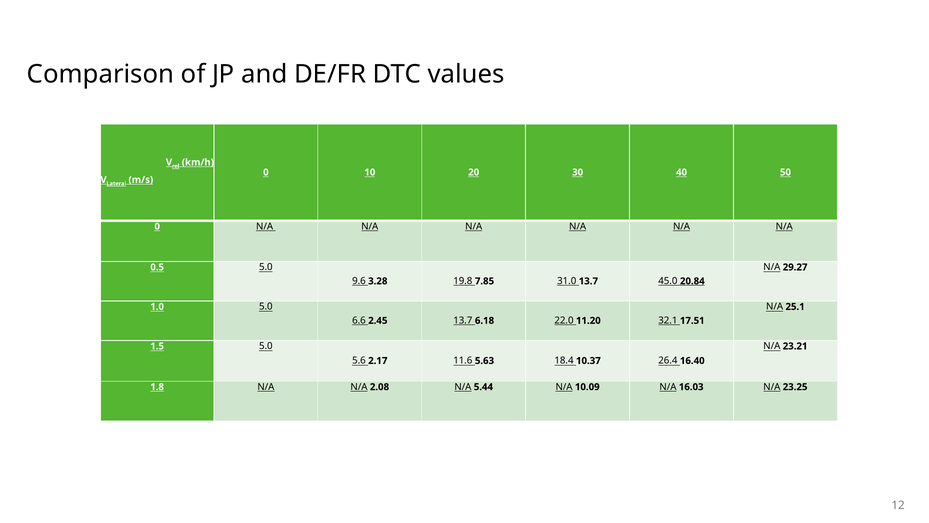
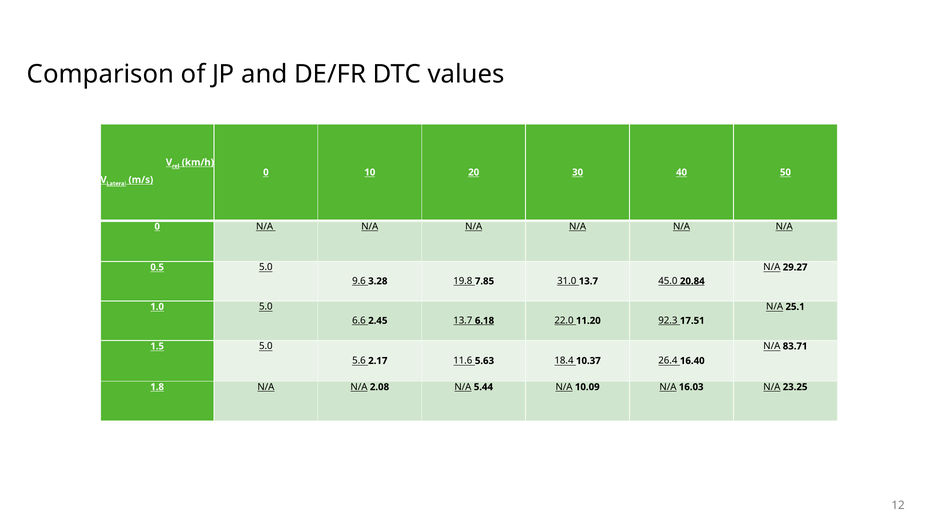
6.18 underline: none -> present (485, 320)
32.1: 32.1 -> 92.3 (668, 320)
23.21: 23.21 -> 83.71 (795, 346)
